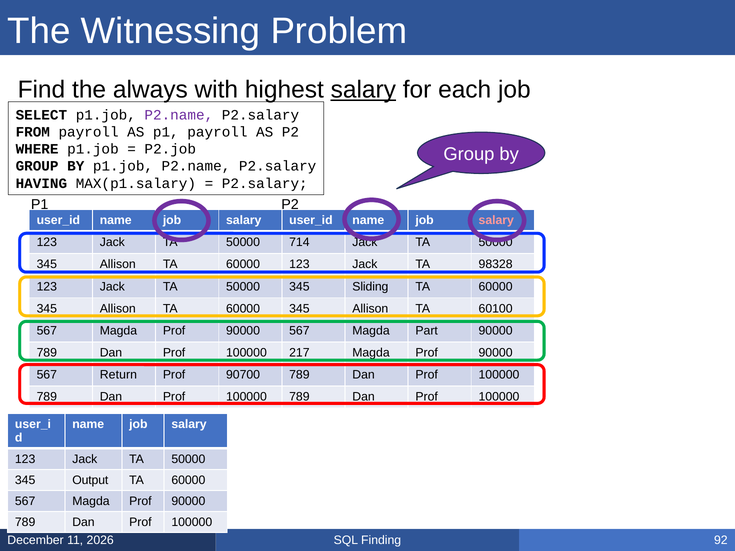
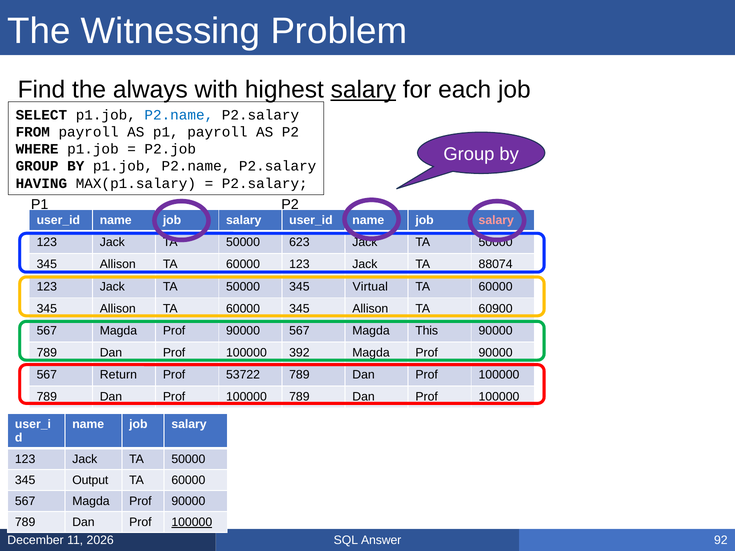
P2.name colour: purple -> blue (179, 115)
714: 714 -> 623 (299, 242)
98328: 98328 -> 88074 (496, 265)
Sliding: Sliding -> Virtual (370, 287)
60100: 60100 -> 60900 (496, 309)
Part: Part -> This (427, 331)
217: 217 -> 392 (299, 353)
90700: 90700 -> 53722 (243, 375)
100000 underline: none -> present (192, 522)
Finding: Finding -> Answer (381, 541)
